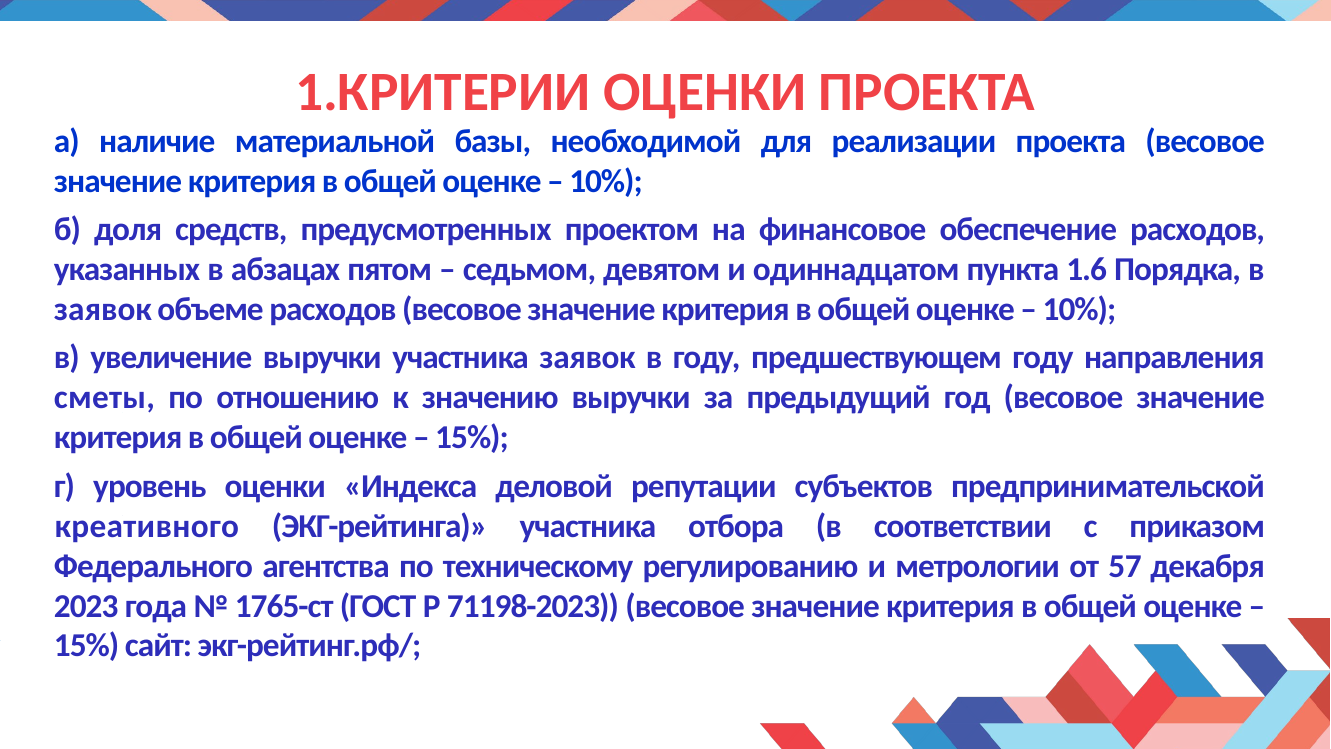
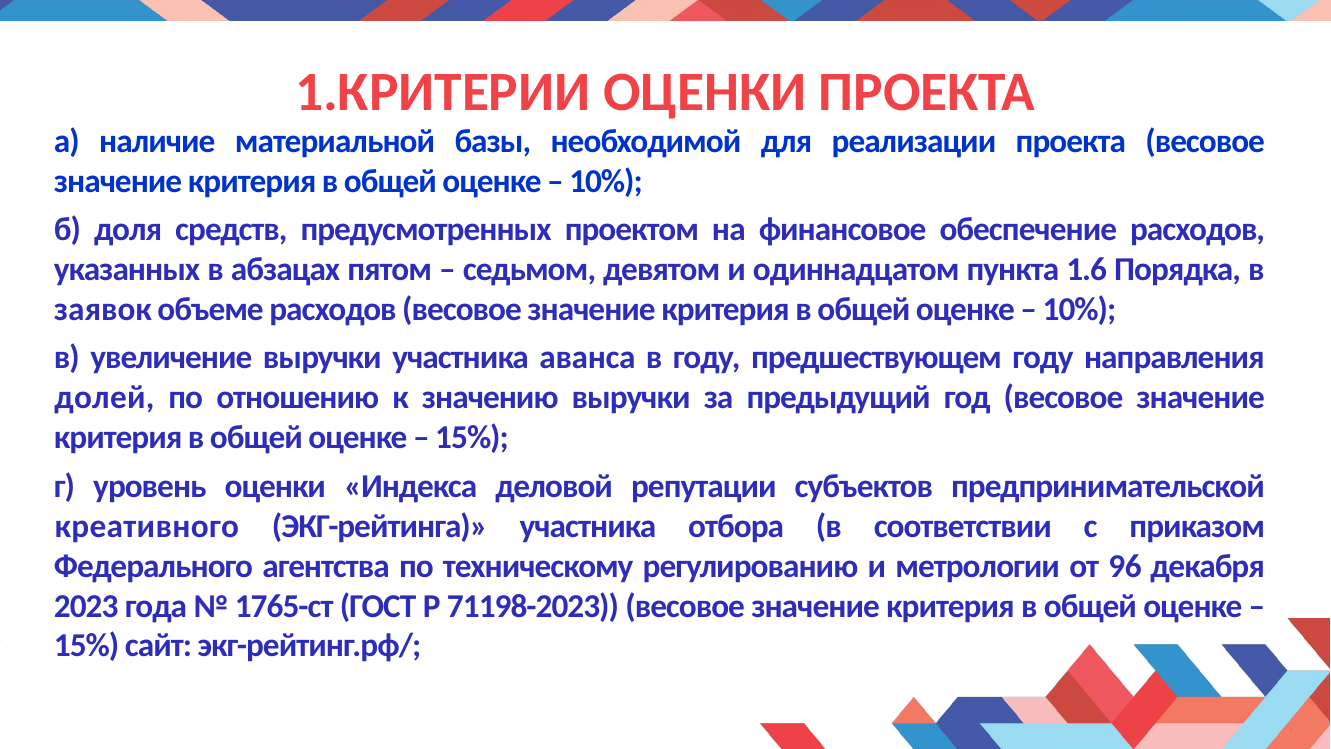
участника заявок: заявок -> аванса (588, 358)
сметы: сметы -> долей (104, 398)
57: 57 -> 96 (1125, 566)
